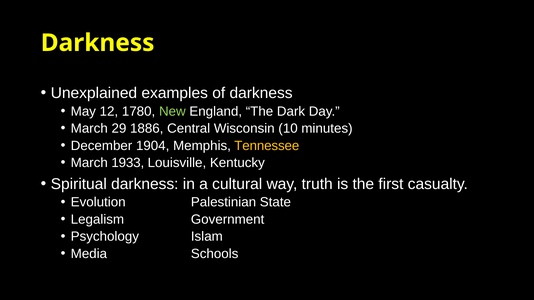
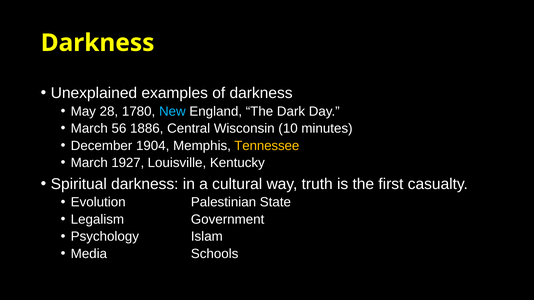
12: 12 -> 28 (109, 111)
New colour: light green -> light blue (172, 111)
29: 29 -> 56 (119, 129)
1933: 1933 -> 1927 (128, 163)
